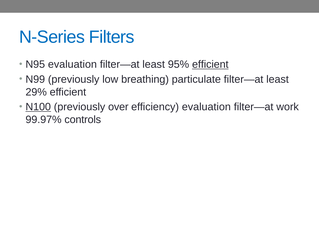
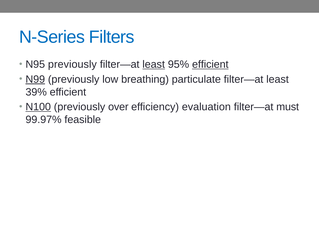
N95 evaluation: evaluation -> previously (72, 65)
least underline: none -> present (154, 65)
N99 underline: none -> present (35, 79)
29%: 29% -> 39% (36, 92)
work: work -> must (288, 107)
controls: controls -> feasible (83, 120)
